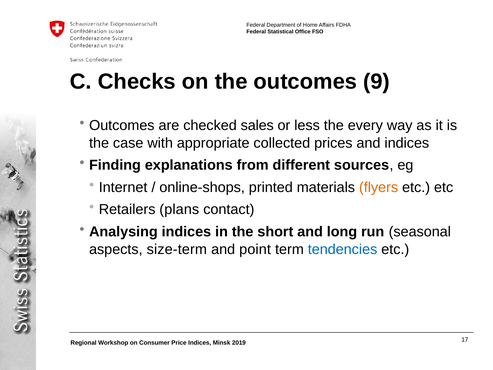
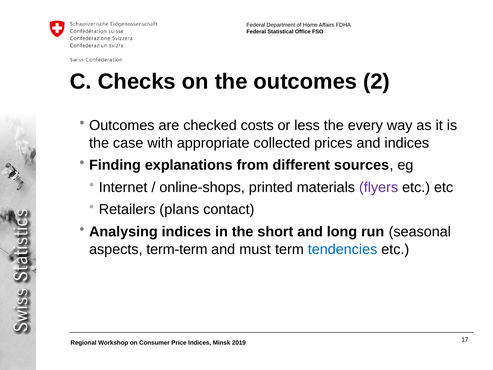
9: 9 -> 2 (377, 81)
sales: sales -> costs (257, 125)
flyers colour: orange -> purple (379, 187)
size-term: size-term -> term-term (177, 249)
point: point -> must (255, 249)
